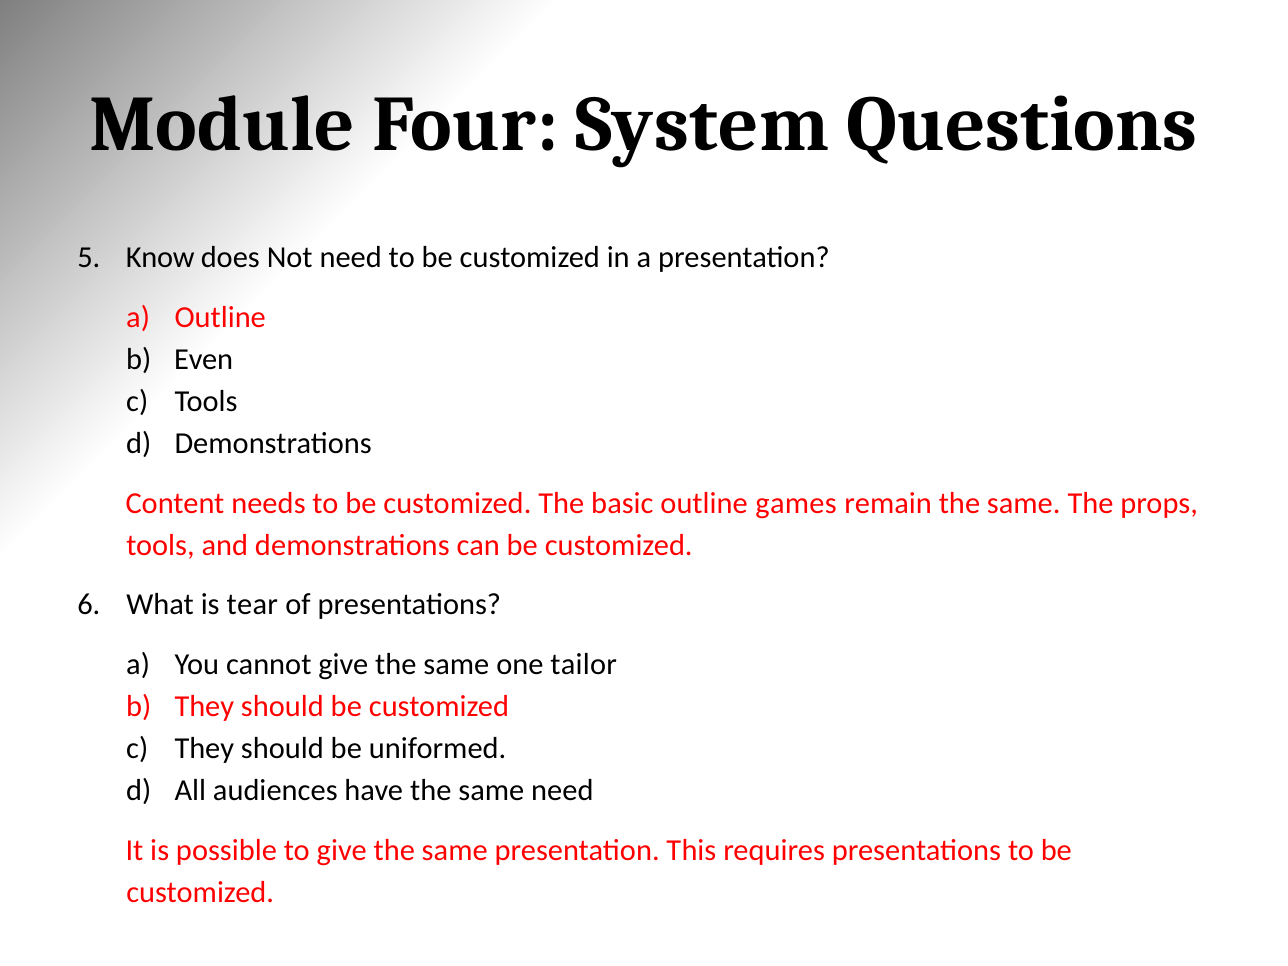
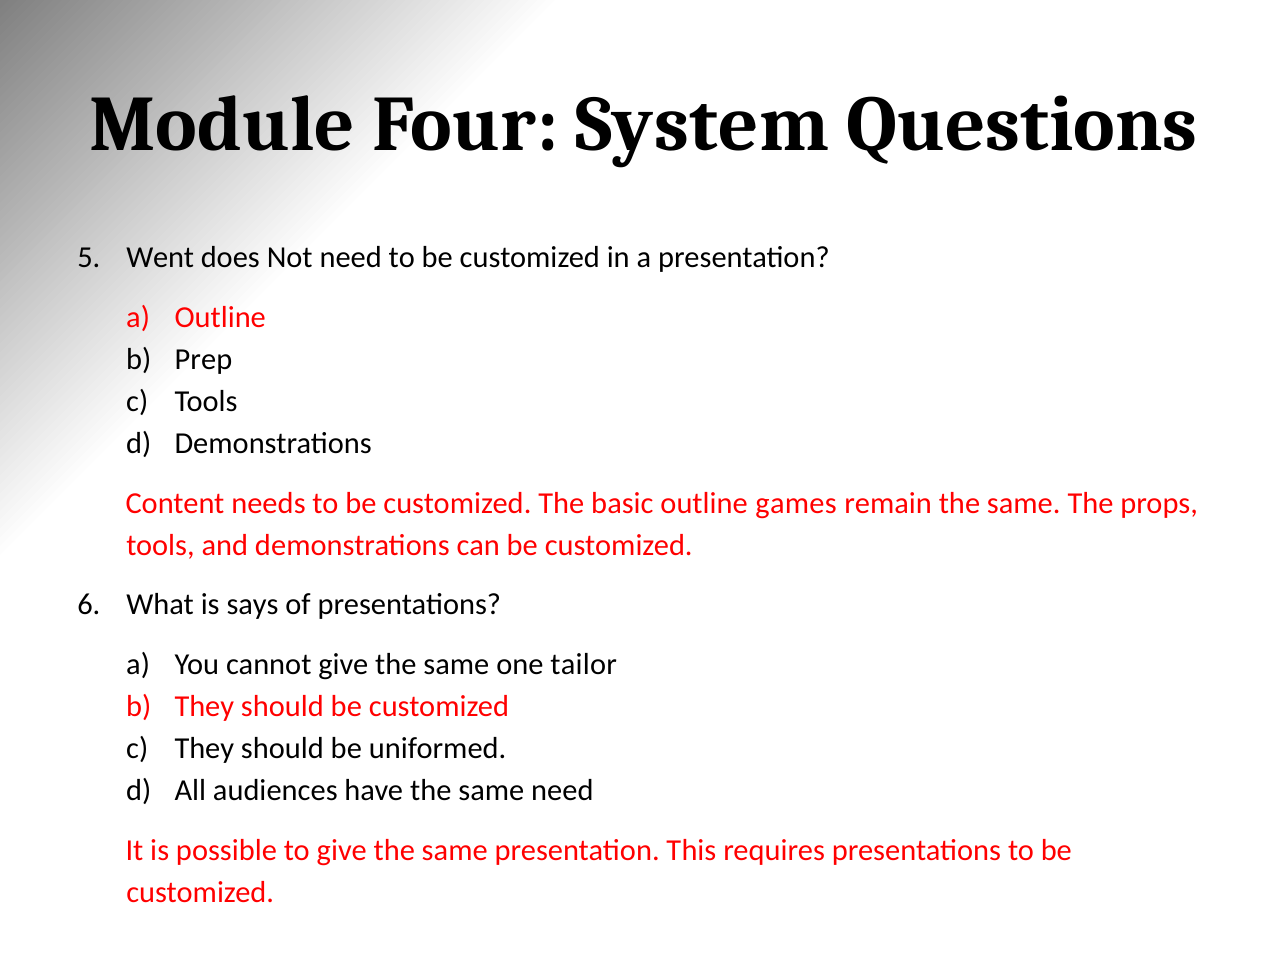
Know: Know -> Went (160, 258)
Even: Even -> Prep (203, 359)
tear: tear -> says (253, 605)
